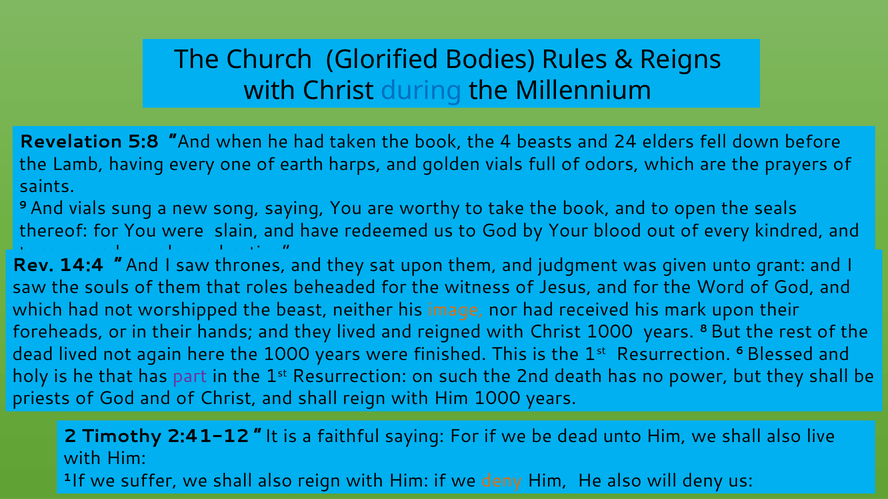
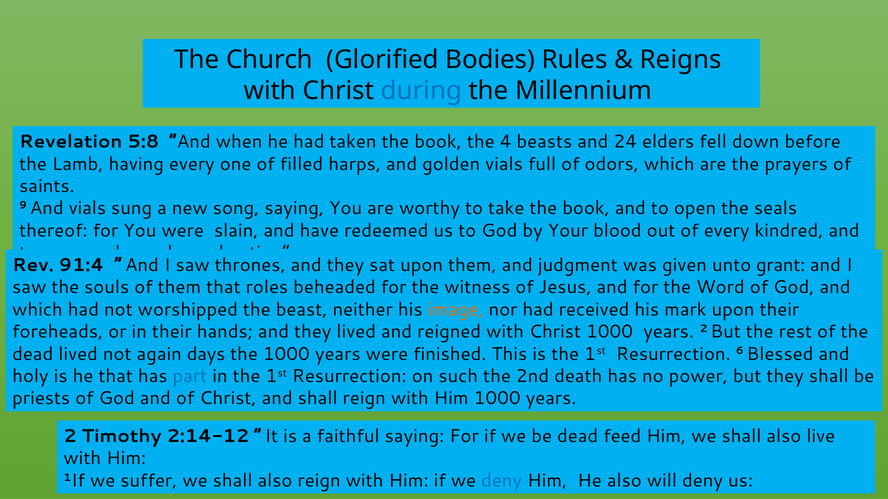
earth: earth -> filled (302, 164)
14:4: 14:4 -> 91:4 (82, 265)
Christ 1000 years 8: 8 -> 2 (704, 329)
here: here -> days (206, 354)
part colour: purple -> blue (190, 376)
2:41-12: 2:41-12 -> 2:14-12 (208, 437)
dead unto: unto -> feed (622, 437)
deny colour: orange -> blue (502, 481)
